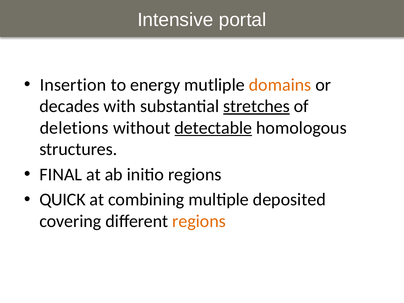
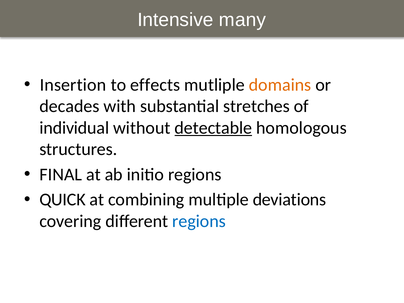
portal: portal -> many (243, 20)
energy: energy -> effects (155, 85)
stretches underline: present -> none (257, 106)
deletions: deletions -> individual (74, 128)
deposited: deposited -> deviations (289, 200)
regions colour: orange -> blue (199, 221)
